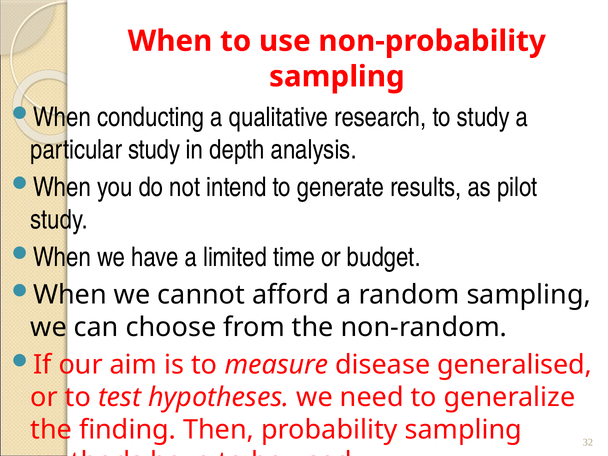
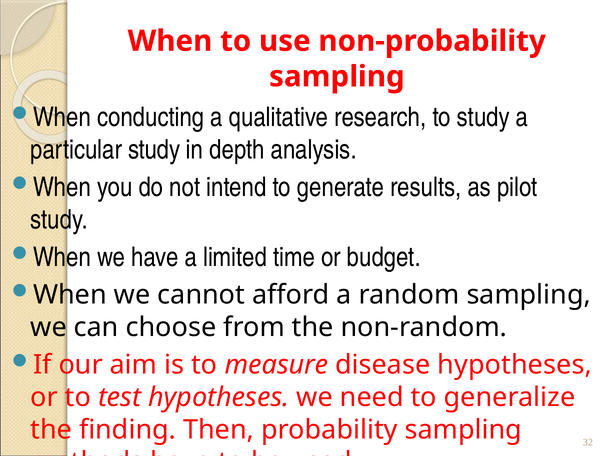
disease generalised: generalised -> hypotheses (515, 365)
